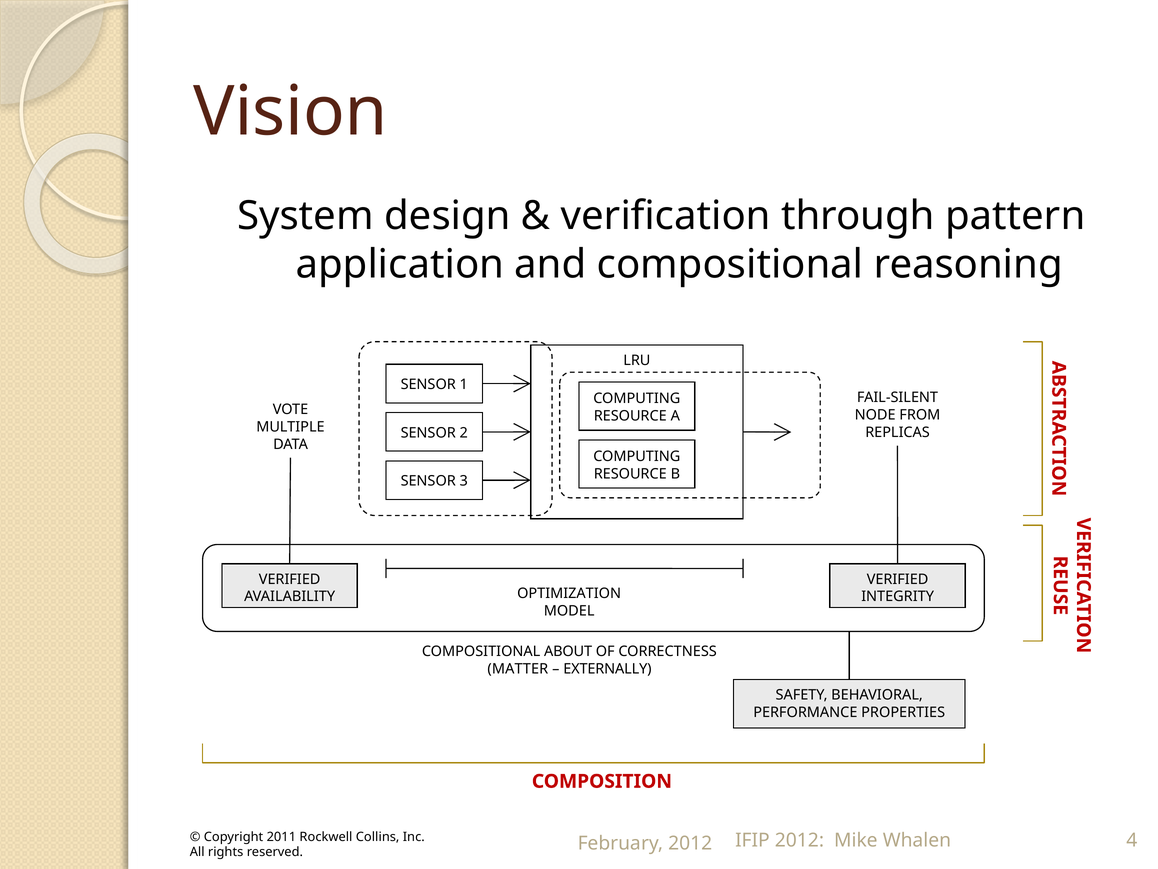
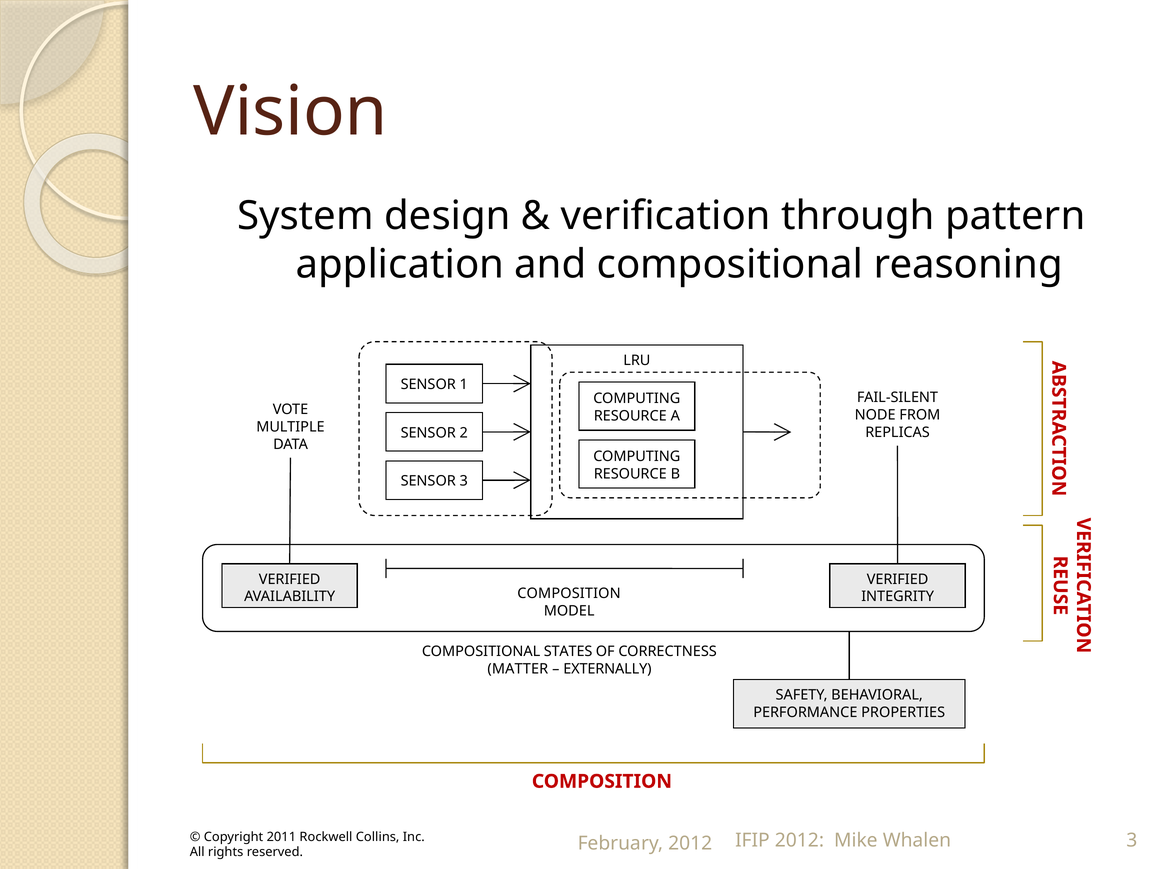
OPTIMIZATION: OPTIMIZATION -> COMPOSITION (569, 593)
ABOUT: ABOUT -> STATES (568, 651)
2012 4: 4 -> 3 (1132, 840)
